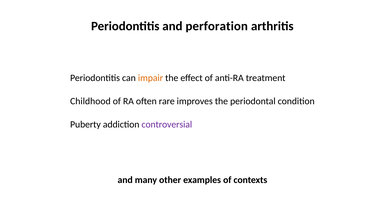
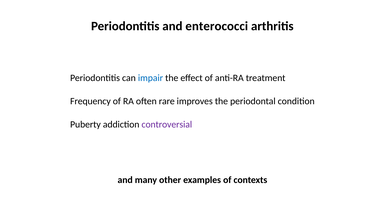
perforation: perforation -> enterococci (217, 26)
impair colour: orange -> blue (151, 78)
Childhood: Childhood -> Frequency (90, 101)
